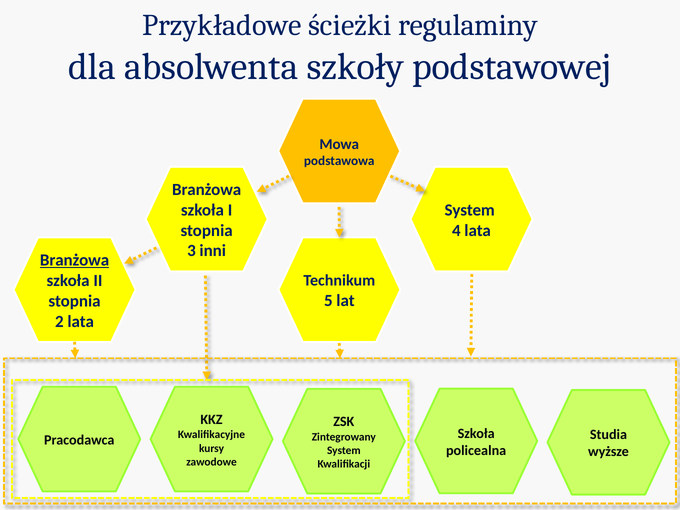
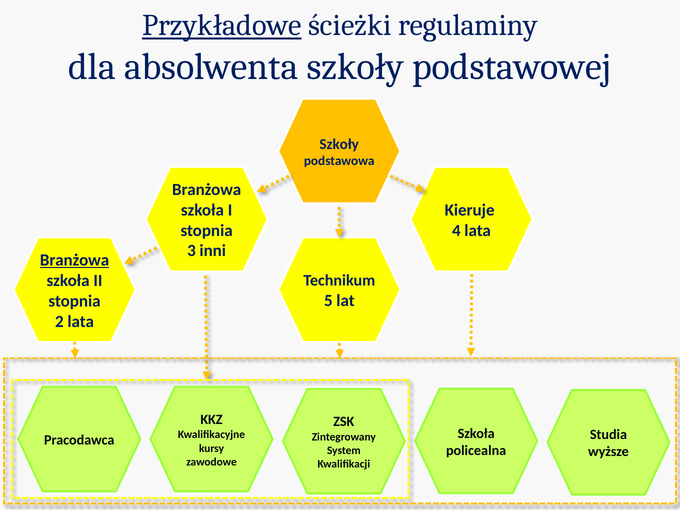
Przykładowe underline: none -> present (222, 25)
Mowa: Mowa -> Szkoły (339, 144)
System: System -> Kieruje (470, 210)
